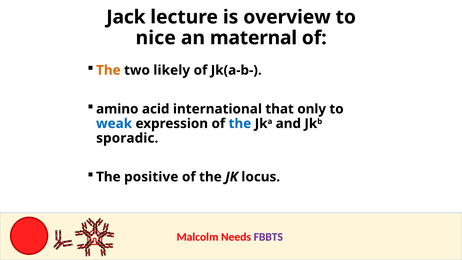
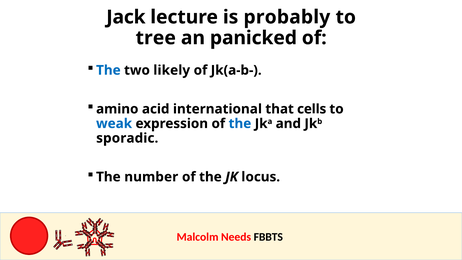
overview: overview -> probably (287, 17)
nice: nice -> tree (156, 38)
maternal: maternal -> panicked (253, 38)
The colour: orange -> blue (108, 70)
only: only -> cells (312, 109)
positive: positive -> number (151, 177)
FBBTS colour: purple -> black (268, 237)
